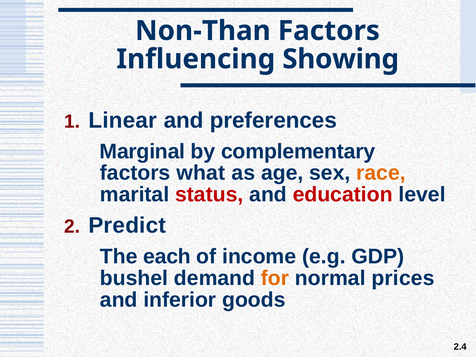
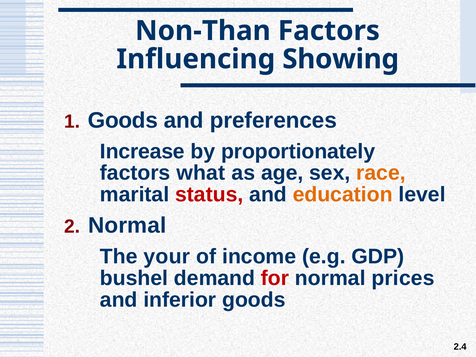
Linear: Linear -> Goods (123, 120)
Marginal: Marginal -> Increase (142, 151)
complementary: complementary -> proportionately (298, 151)
education colour: red -> orange (343, 195)
Predict: Predict -> Normal (127, 226)
each: each -> your (167, 257)
for colour: orange -> red (275, 278)
